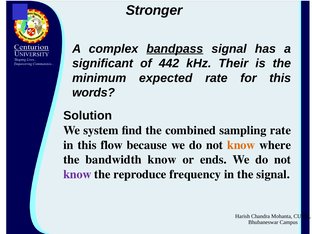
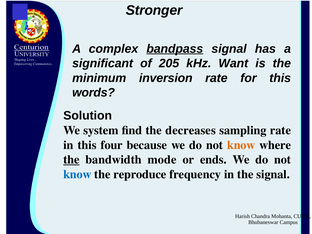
442: 442 -> 205 (169, 63)
Their: Their -> Want (233, 63)
expected: expected -> inversion (166, 78)
combined: combined -> decreases (191, 130)
flow: flow -> four (112, 145)
the underline: none -> present (71, 160)
bandwidth know: know -> mode (162, 160)
know colour: purple -> blue (77, 174)
